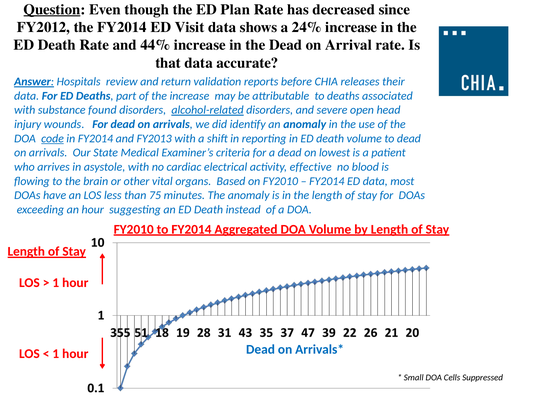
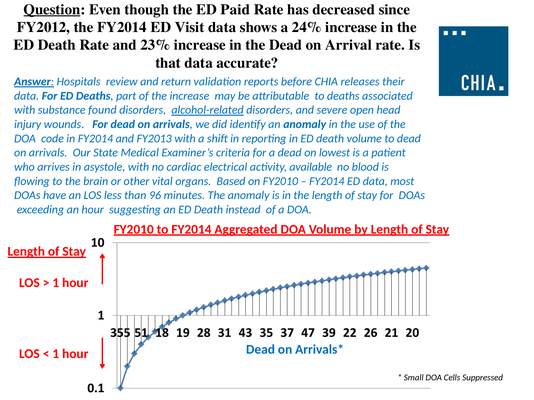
Plan: Plan -> Paid (235, 9)
44%: 44% -> 23% (155, 45)
code underline: present -> none (53, 139)
effective: effective -> available (311, 167)
75: 75 -> 96 (155, 196)
